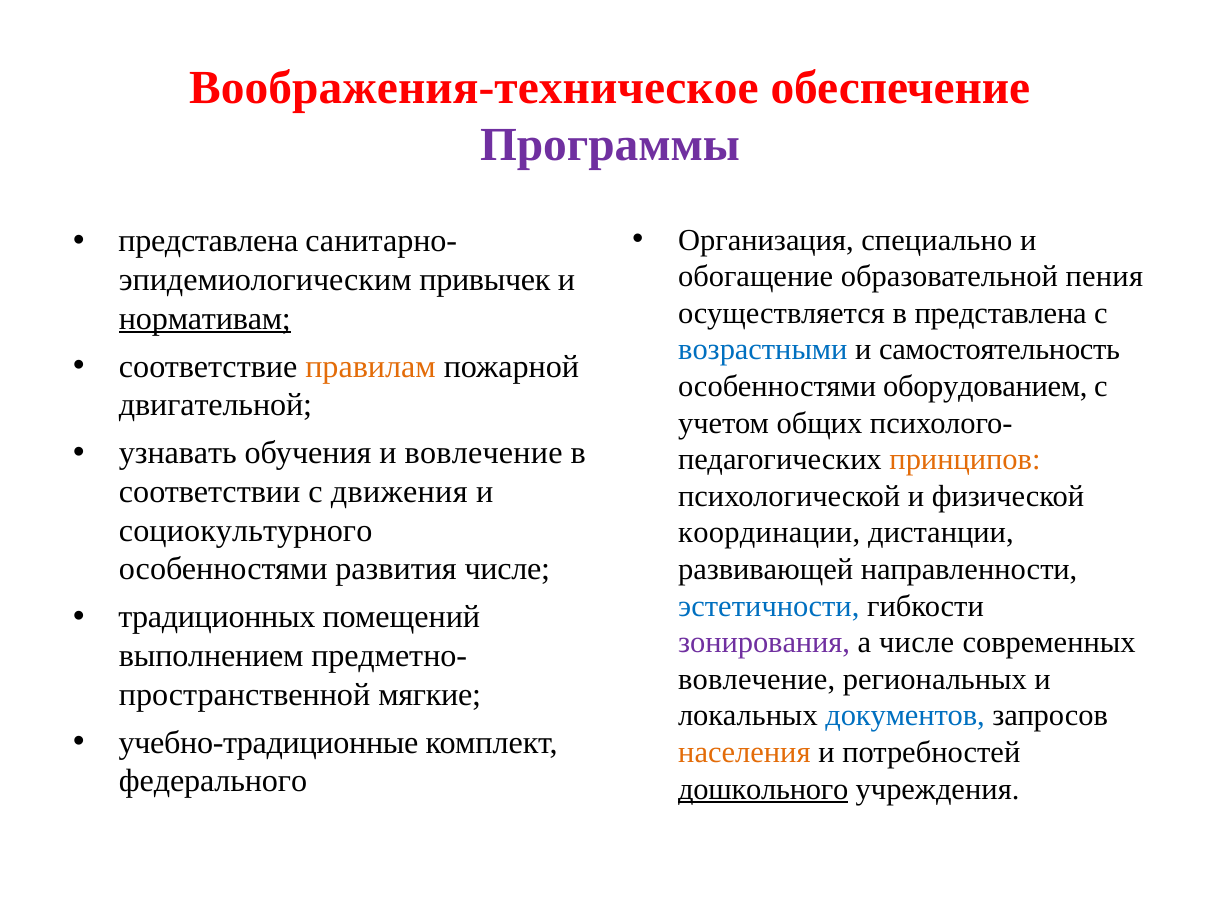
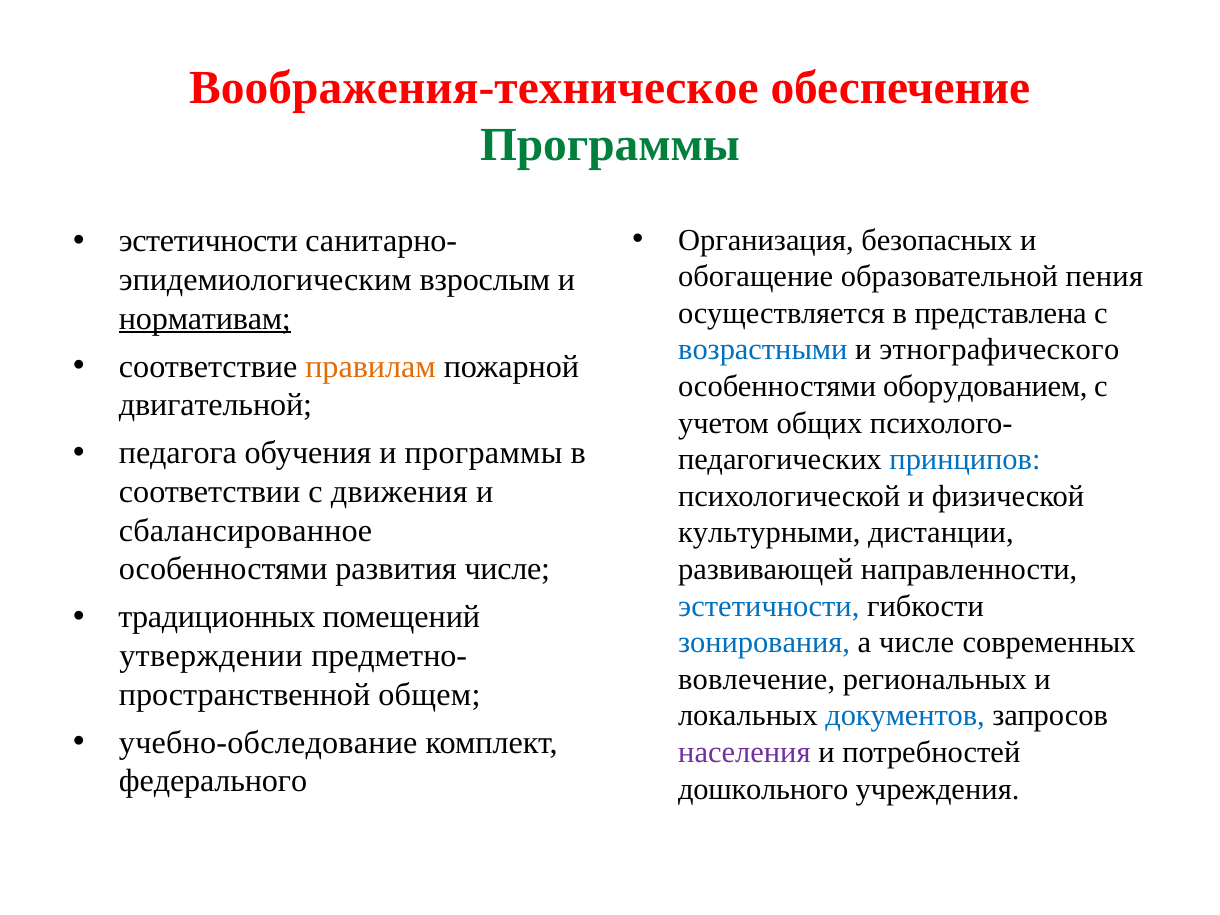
Программы colour: purple -> green (610, 145)
специально: специально -> безопасных (937, 240)
представлена: представлена -> эстетичности (208, 241)
привычек: привычек -> взрослым (485, 280)
самостоятельность: самостоятельность -> этнографического (999, 350)
узнавать: узнавать -> педагога (178, 453)
и вовлечение: вовлечение -> программы (484, 453)
принципов colour: orange -> blue (965, 460)
социокультурного: социокультурного -> сбалансированное (246, 531)
координации: координации -> культурными (769, 533)
зонирования colour: purple -> blue (764, 643)
выполнением: выполнением -> утверждении (211, 656)
мягкие: мягкие -> общем (429, 694)
учебно-традиционные: учебно-традиционные -> учебно-обследование (268, 743)
населения colour: orange -> purple (744, 752)
дошкольного underline: present -> none (763, 789)
